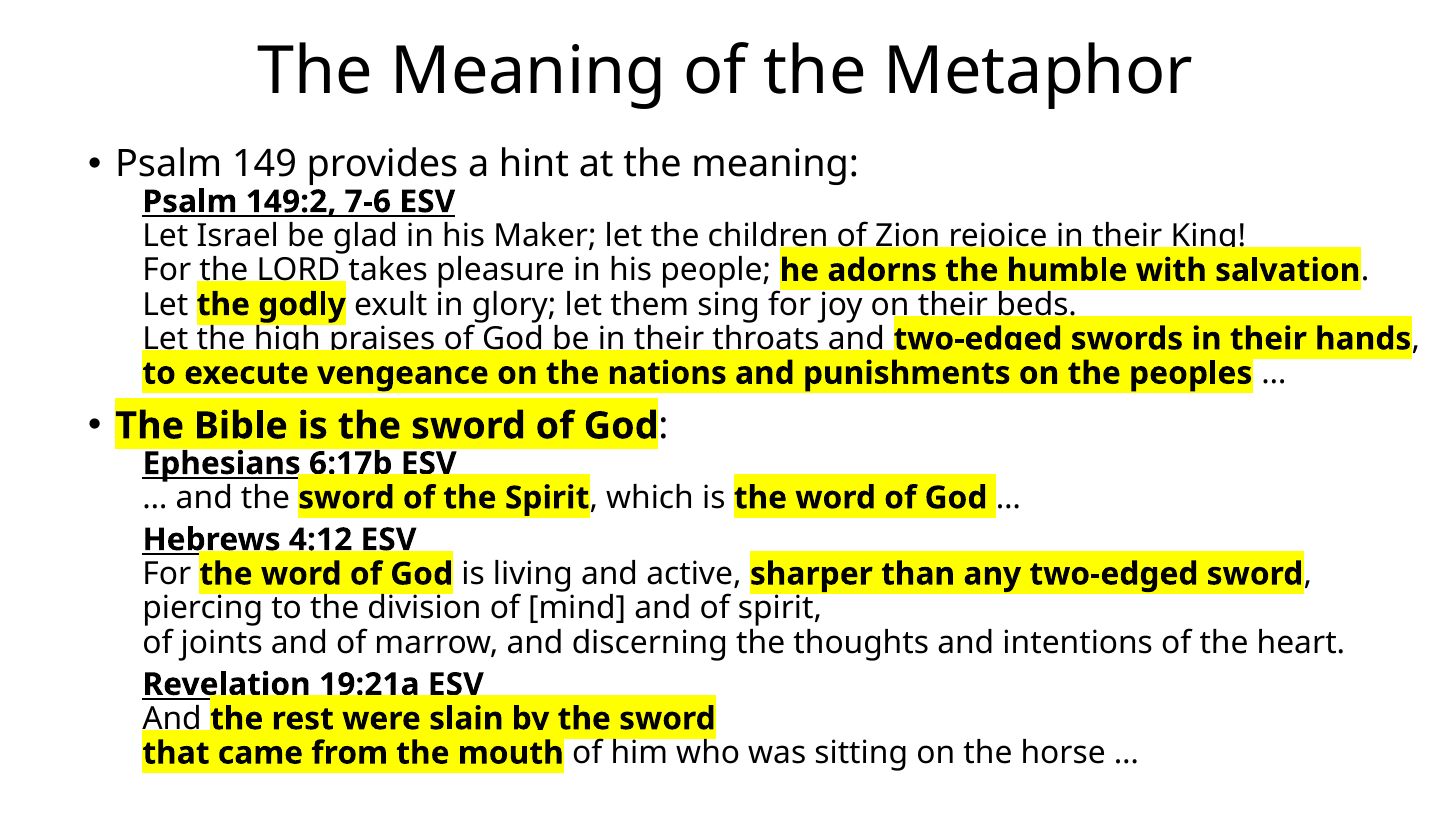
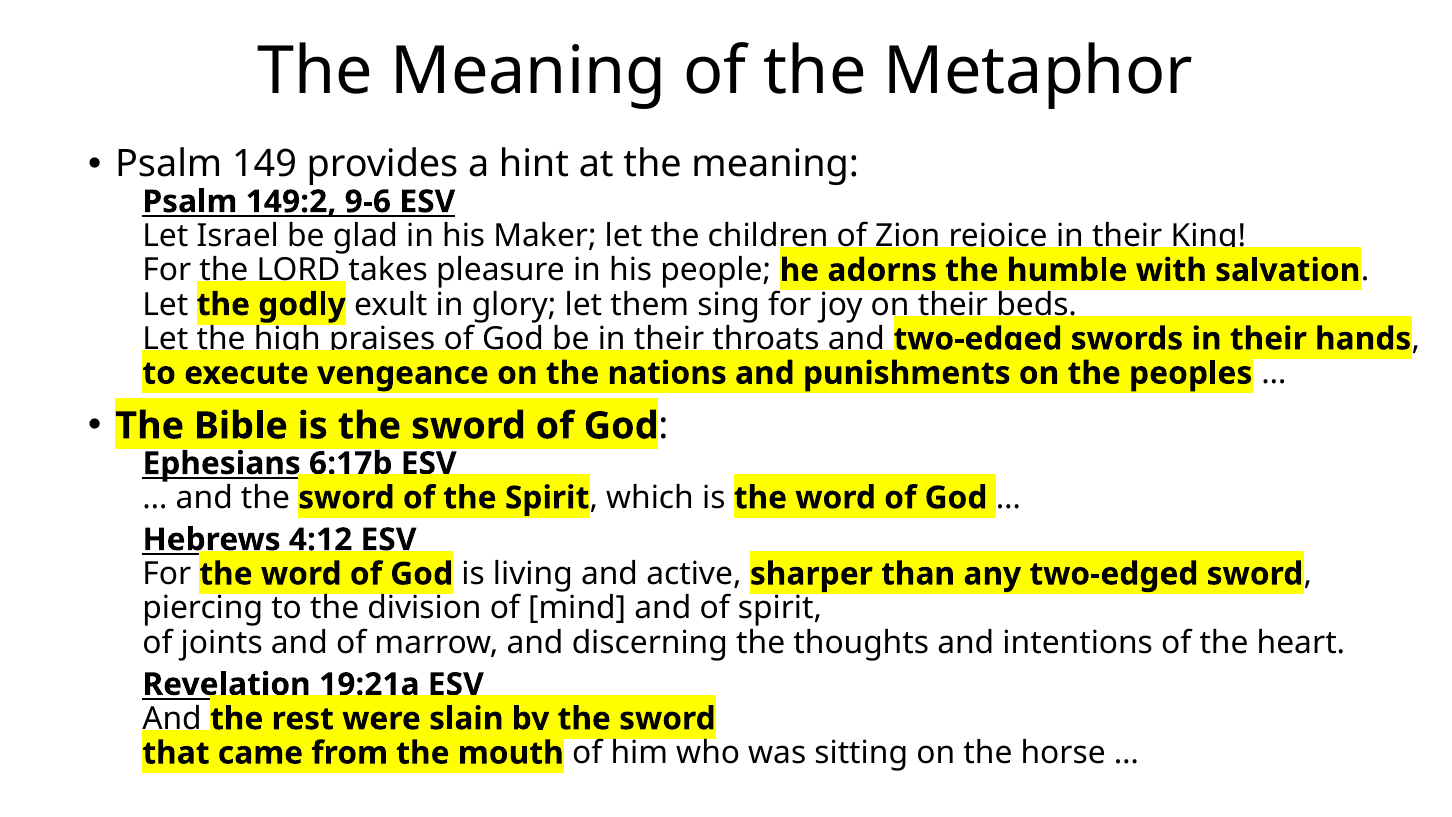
7-6: 7-6 -> 9-6 (368, 202)
